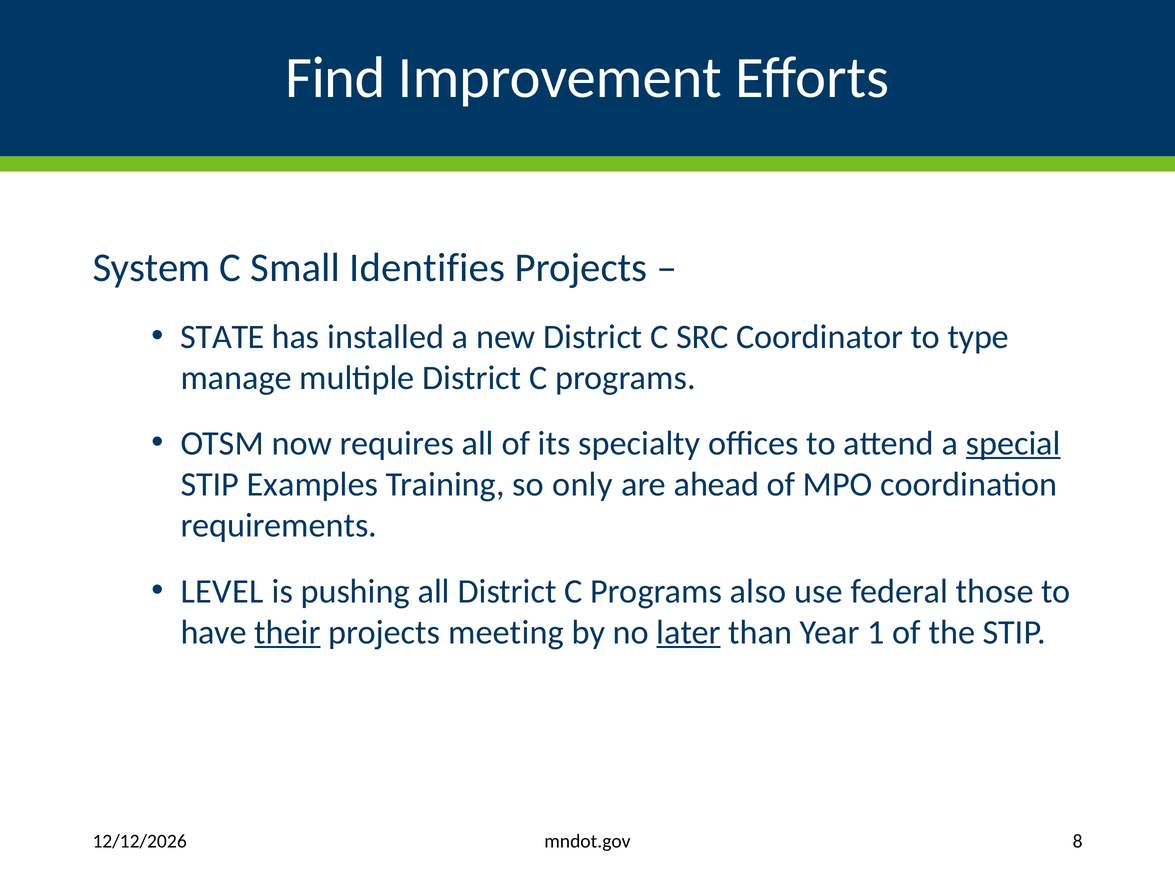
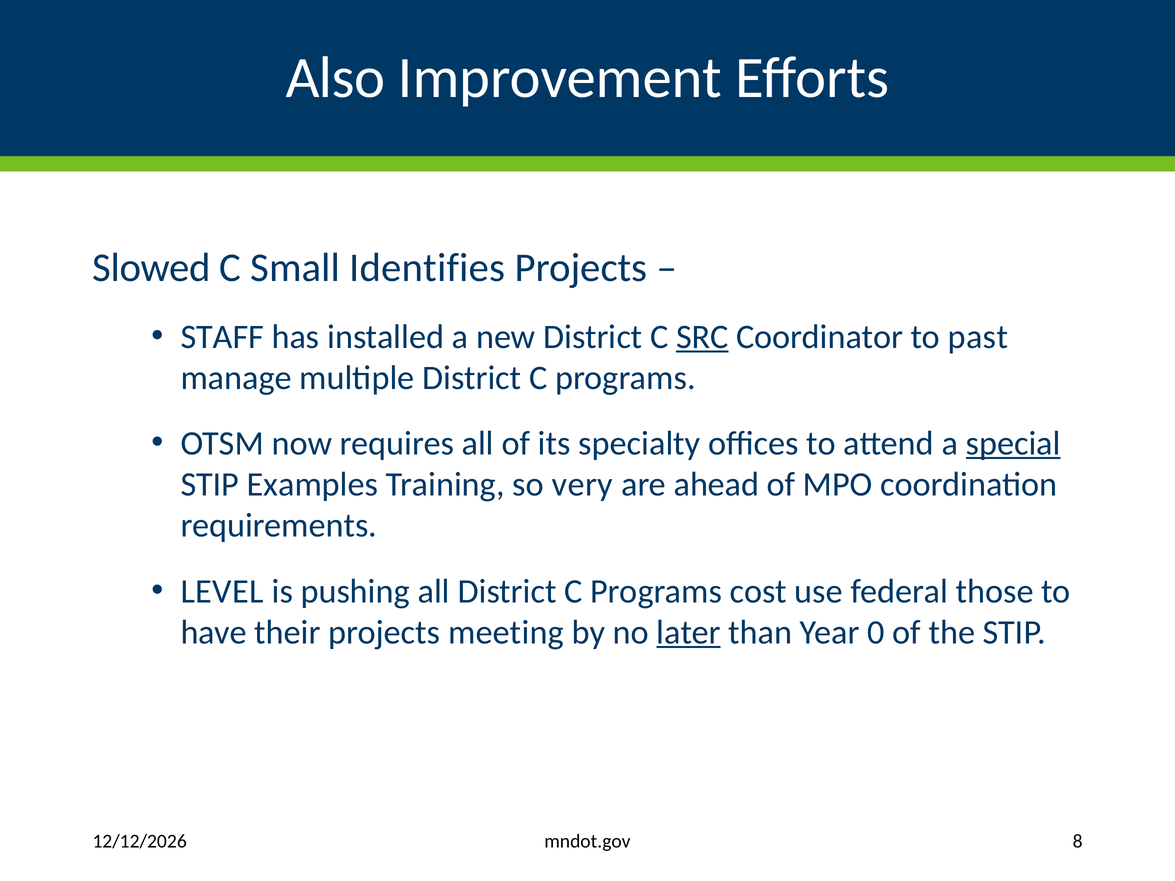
Find: Find -> Also (335, 78)
System: System -> Slowed (152, 268)
STATE: STATE -> STAFF (222, 337)
SRC underline: none -> present (702, 337)
type: type -> past (978, 337)
only: only -> very (582, 485)
also: also -> cost (758, 591)
their underline: present -> none (287, 633)
1: 1 -> 0 (876, 633)
